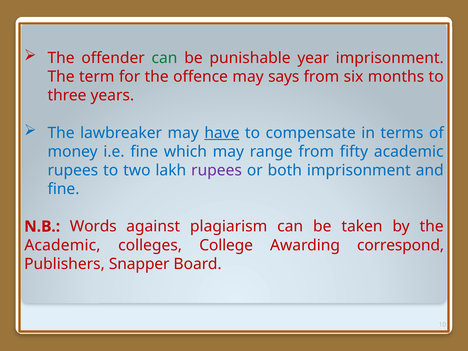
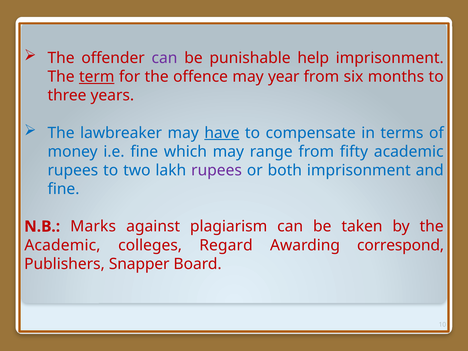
can colour: green -> purple (165, 58)
year: year -> help (313, 58)
term underline: none -> present (97, 77)
says: says -> year (284, 77)
Words: Words -> Marks (93, 226)
College: College -> Regard (226, 245)
